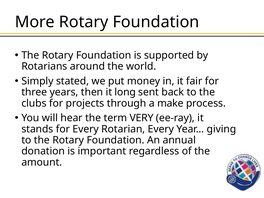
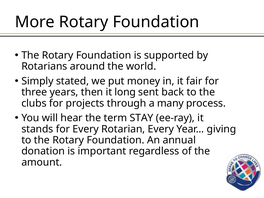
make: make -> many (170, 103)
VERY: VERY -> STAY (142, 118)
